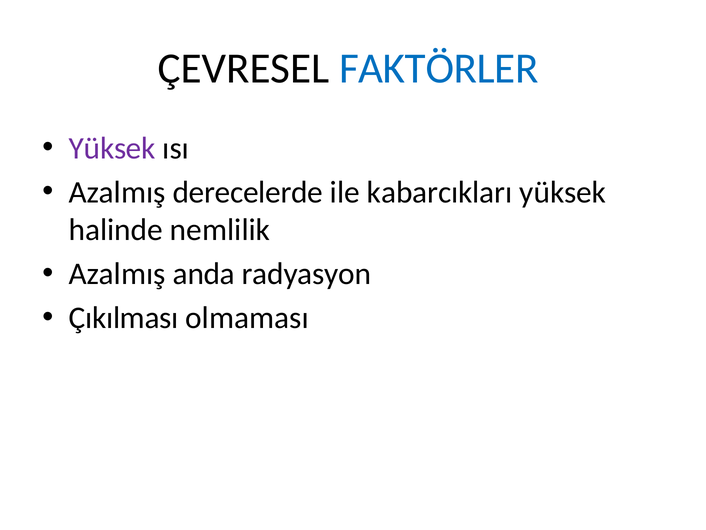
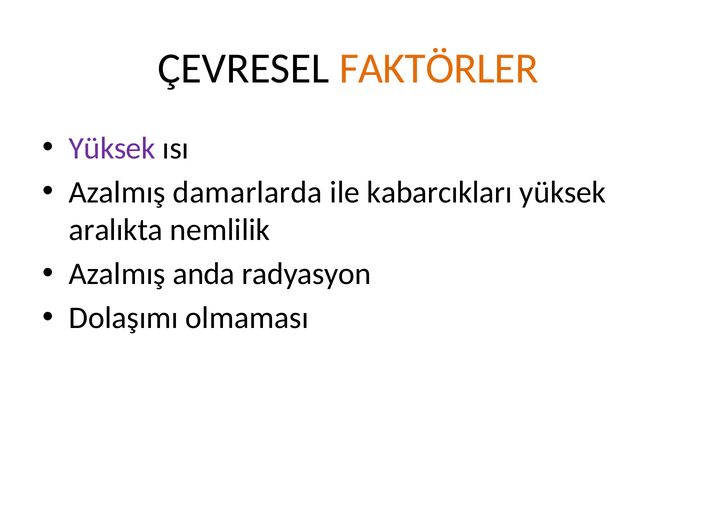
FAKTÖRLER colour: blue -> orange (439, 68)
derecelerde: derecelerde -> damarlarda (248, 192)
halinde: halinde -> aralıkta (116, 230)
Çıkılması: Çıkılması -> Dolaşımı (124, 318)
